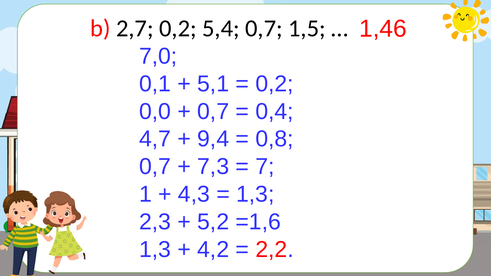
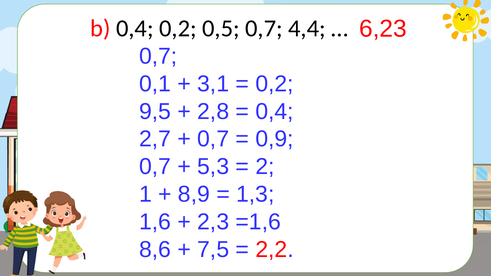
1,46: 1,46 -> 6,23 (383, 29)
b 2,7: 2,7 -> 0,4 (135, 29)
5,4: 5,4 -> 0,5 (221, 29)
1,5: 1,5 -> 4,4 (307, 29)
7,0: 7,0 -> 0,7 (158, 56)
5,1: 5,1 -> 3,1 (213, 84)
0,0: 0,0 -> 9,5 (155, 112)
0,7: 0,7 -> 2,8 (213, 112)
4,7: 4,7 -> 2,7 (155, 139)
9,4: 9,4 -> 0,7 (213, 139)
0,8: 0,8 -> 0,9 (275, 139)
7,3: 7,3 -> 5,3 (213, 167)
7: 7 -> 2 (265, 167)
4,3: 4,3 -> 8,9 (194, 194)
2,3: 2,3 -> 1,6 (155, 222)
5,2: 5,2 -> 2,3 (213, 222)
1,3: 1,3 -> 8,6 (155, 250)
4,2: 4,2 -> 7,5 (213, 250)
